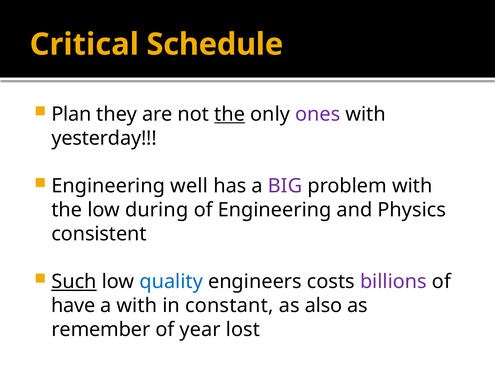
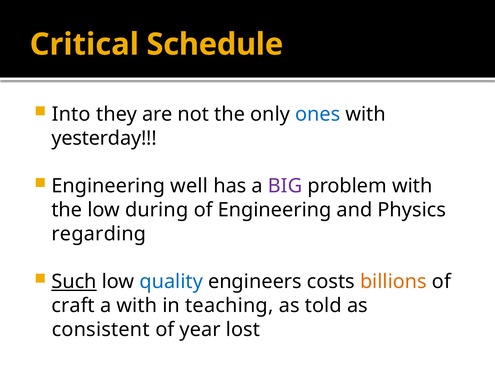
Plan: Plan -> Into (71, 114)
the underline: present -> none (230, 114)
ones colour: purple -> blue (318, 114)
consistent: consistent -> regarding (99, 234)
billions colour: purple -> orange (393, 282)
have: have -> craft (73, 306)
constant: constant -> teaching (229, 306)
also: also -> told (323, 306)
remember: remember -> consistent (101, 330)
